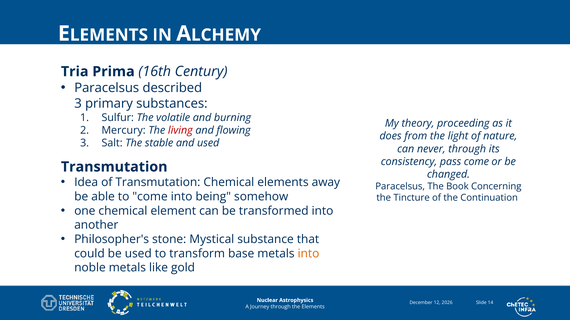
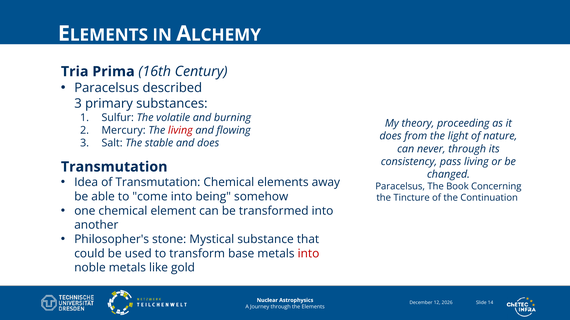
and used: used -> does (208, 143)
pass come: come -> living (476, 162)
into colour: orange -> red (308, 254)
